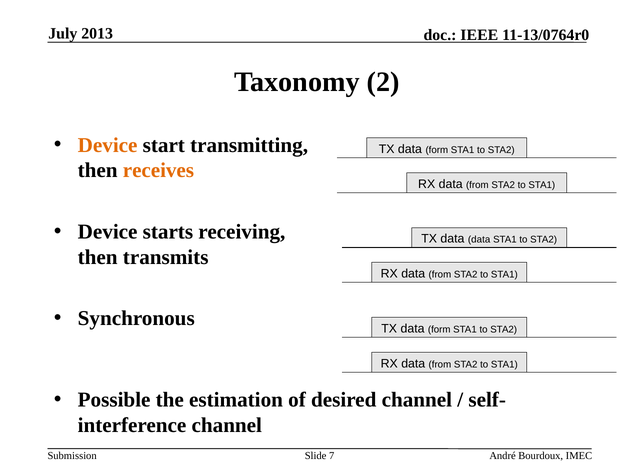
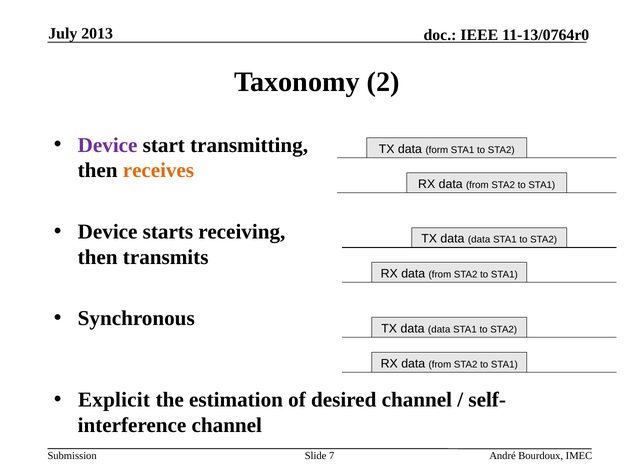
Device colour: orange -> purple (108, 145)
form: form -> data (439, 330)
Possible: Possible -> Explicit (114, 400)
